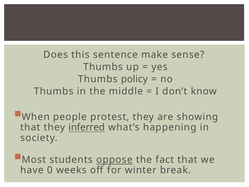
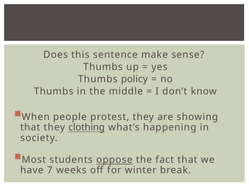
inferred: inferred -> clothing (87, 127)
0: 0 -> 7 (50, 170)
